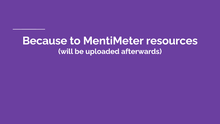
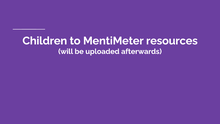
Because: Because -> Children (45, 41)
